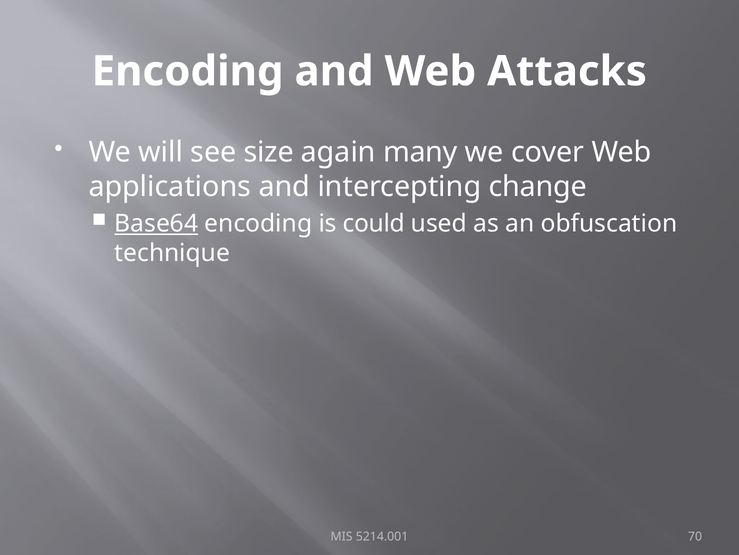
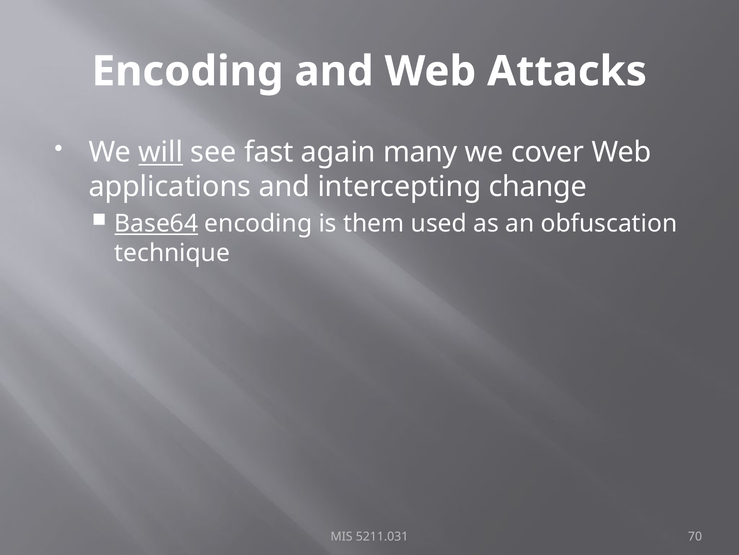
will underline: none -> present (161, 152)
size: size -> fast (269, 152)
could: could -> them (374, 223)
5214.001: 5214.001 -> 5211.031 (382, 536)
